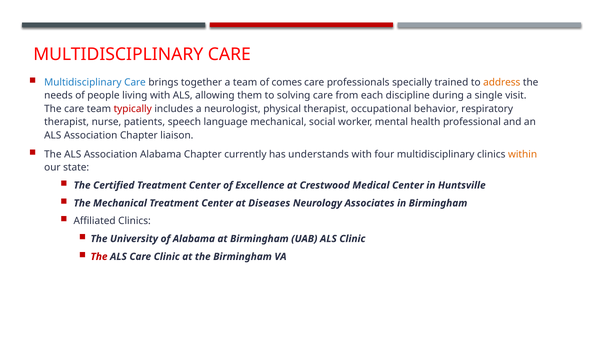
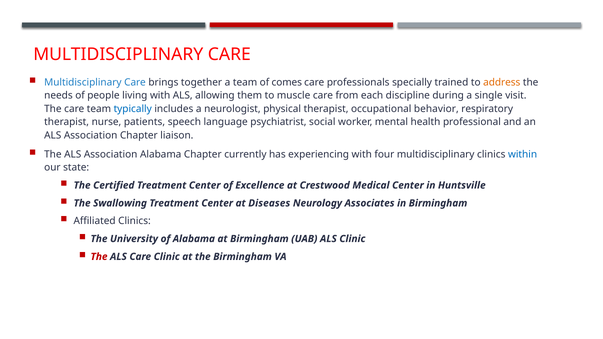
solving: solving -> muscle (294, 96)
typically colour: red -> blue (133, 109)
language mechanical: mechanical -> psychiatrist (278, 122)
understands: understands -> experiencing (319, 154)
within colour: orange -> blue (523, 154)
The Mechanical: Mechanical -> Swallowing (120, 203)
